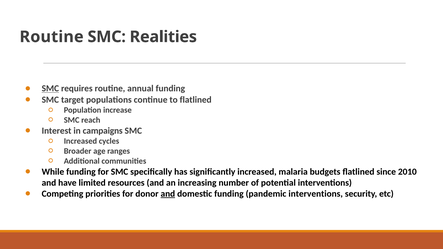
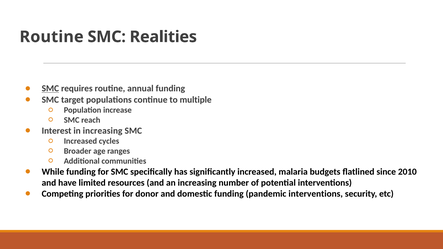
to flatlined: flatlined -> multiple (196, 100)
in campaigns: campaigns -> increasing (103, 131)
and underline: present -> none (168, 194)
